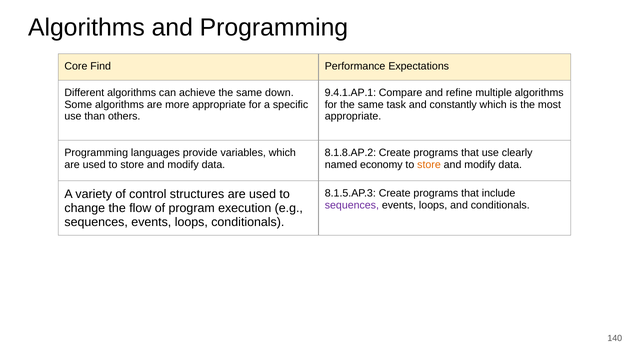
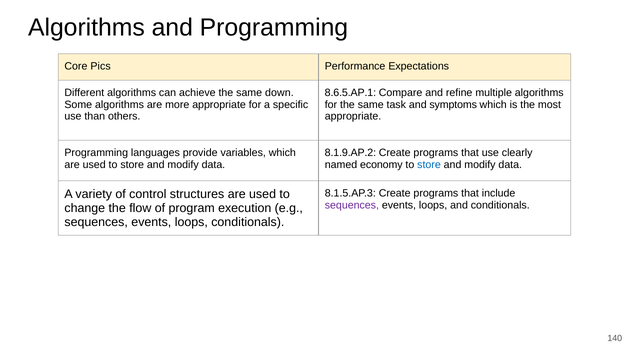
Find: Find -> Pics (101, 66)
9.4.1.AP.1: 9.4.1.AP.1 -> 8.6.5.AP.1 (350, 93)
constantly: constantly -> symptoms (453, 105)
8.1.8.AP.2: 8.1.8.AP.2 -> 8.1.9.AP.2 (350, 153)
store colour: orange -> blue (429, 165)
